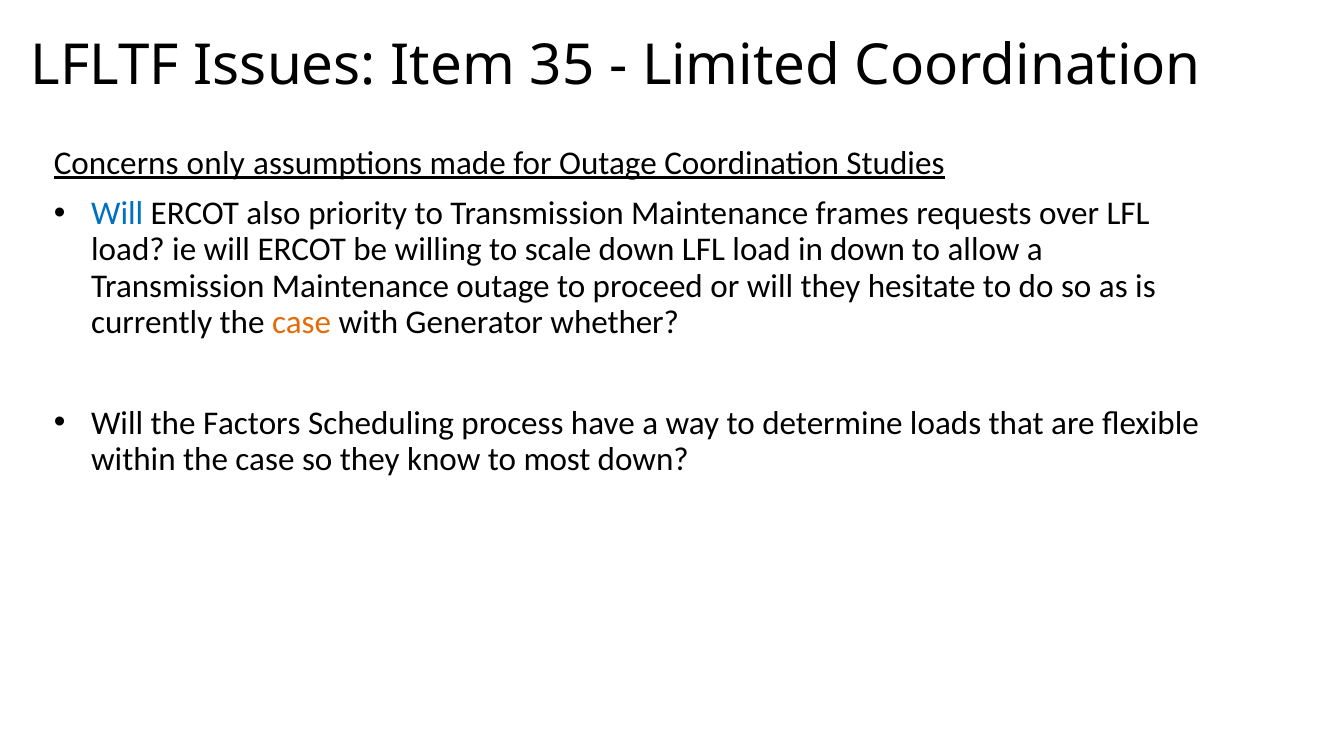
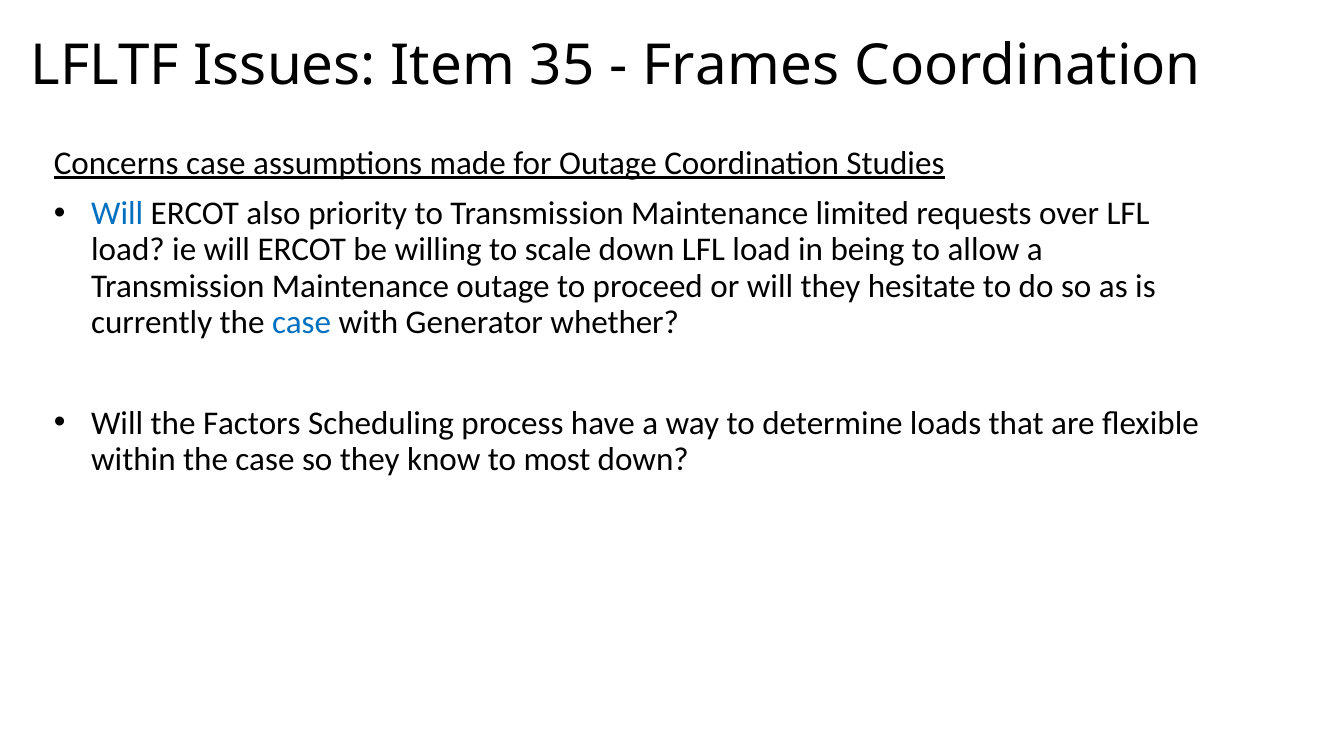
Limited: Limited -> Frames (741, 66)
Concerns only: only -> case (216, 163)
frames: frames -> limited (862, 214)
in down: down -> being (868, 250)
case colour: orange -> blue (302, 323)
